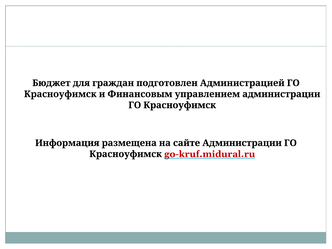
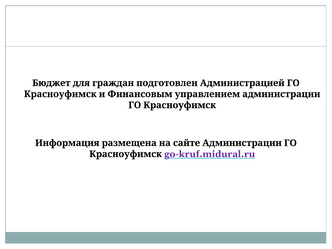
go-kruf.midural.ru colour: red -> purple (210, 154)
